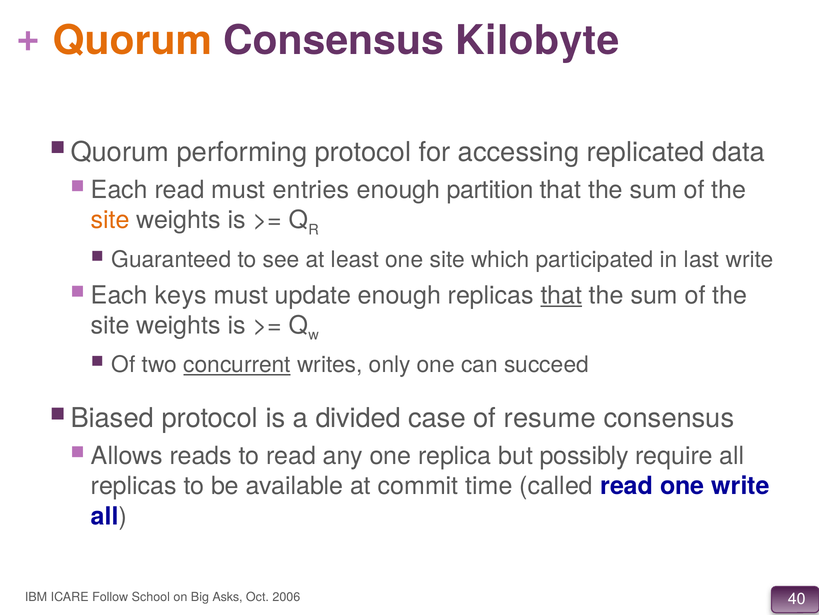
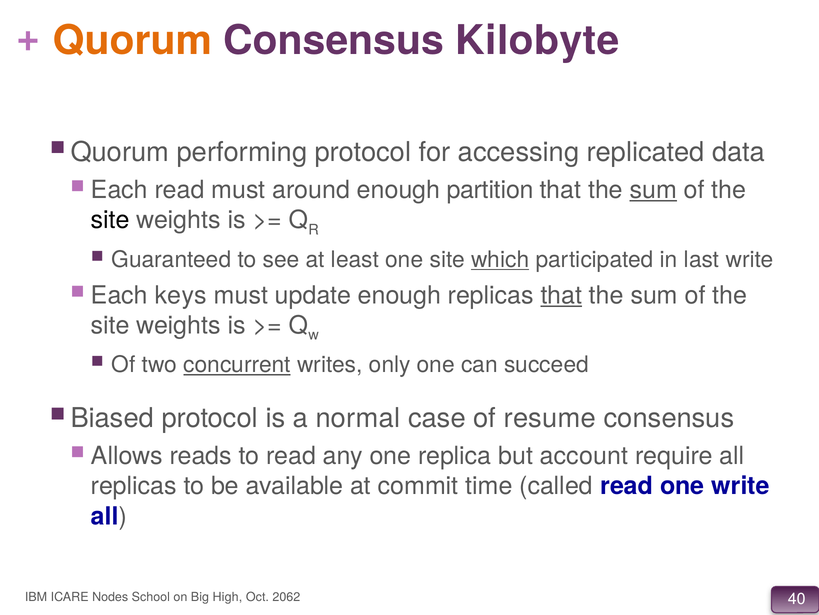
entries: entries -> around (311, 190)
sum underline: none -> present (653, 190)
site colour: orange -> black (110, 220)
which underline: none -> present (500, 259)
divided: divided -> normal (358, 418)
possibly: possibly -> account (584, 456)
Follow: Follow -> Nodes (110, 596)
Asks: Asks -> High (227, 596)
2006: 2006 -> 2062 (286, 596)
